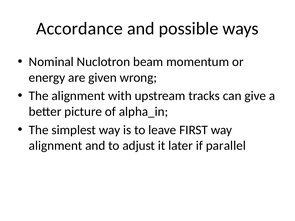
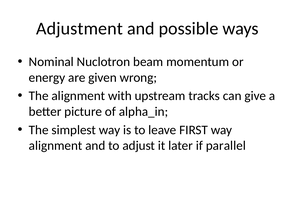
Accordance: Accordance -> Adjustment (79, 29)
